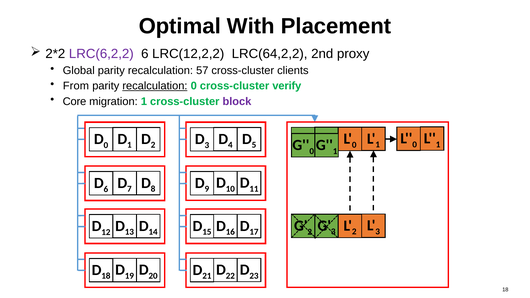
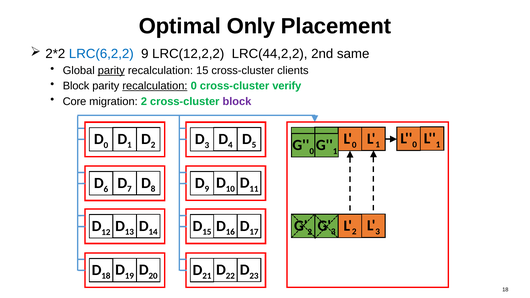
With: With -> Only (251, 26)
LRC(6,2,2 colour: purple -> blue (101, 54)
6: 6 -> 9 (145, 54)
LRC(64,2,2: LRC(64,2,2 -> LRC(44,2,2 (270, 54)
proxy: proxy -> same (353, 54)
parity underline: none -> present (111, 71)
recalculation 57: 57 -> 15 (202, 71)
From: From -> Block (76, 86)
migration 1: 1 -> 2 (144, 102)
